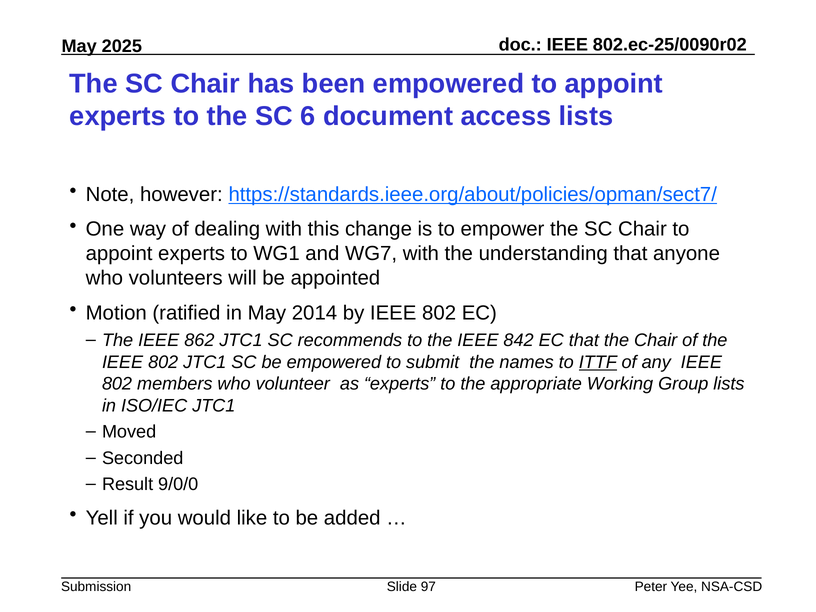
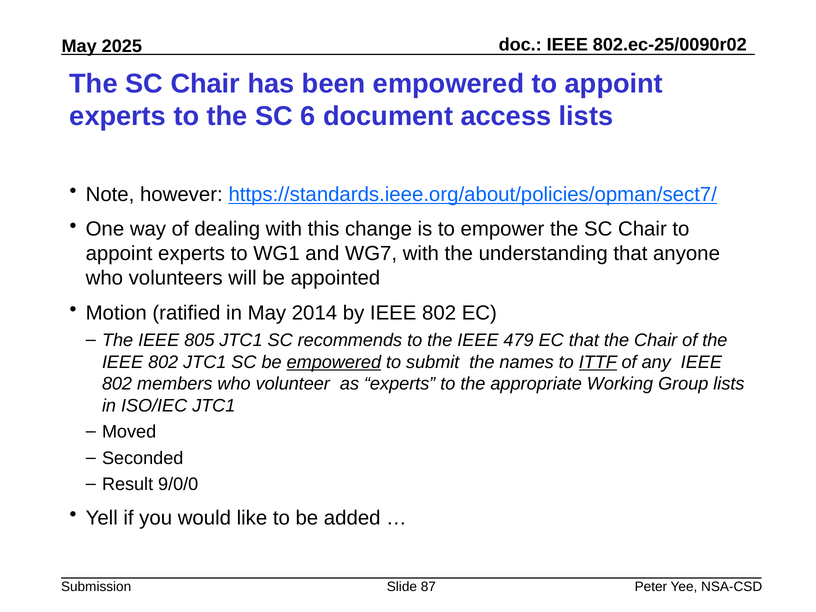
862: 862 -> 805 (199, 340)
842: 842 -> 479 (519, 340)
empowered underline: none -> present (334, 362)
97: 97 -> 87 (428, 587)
